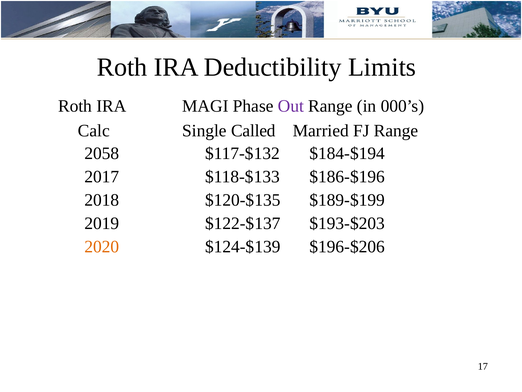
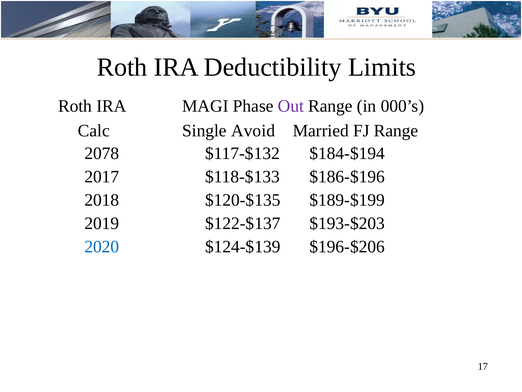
Called: Called -> Avoid (253, 130)
2058: 2058 -> 2078 (102, 153)
2020 colour: orange -> blue (102, 246)
